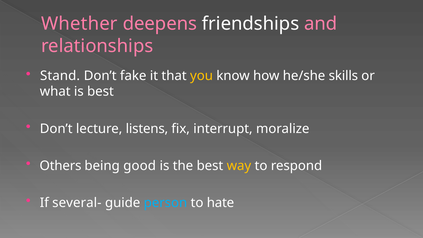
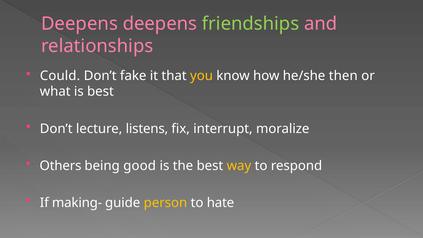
Whether: Whether -> Deepens (79, 24)
friendships colour: white -> light green (251, 24)
Stand: Stand -> Could (60, 76)
skills: skills -> then (343, 76)
several-: several- -> making- (77, 203)
person colour: light blue -> yellow (165, 203)
